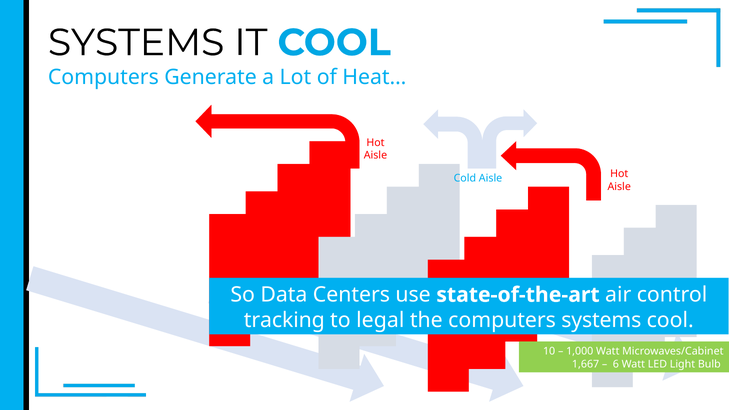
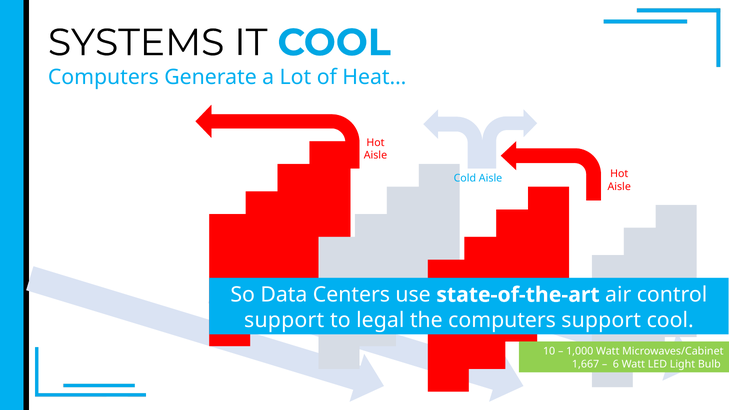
tracking: tracking -> support (284, 320)
computers systems: systems -> support (601, 320)
